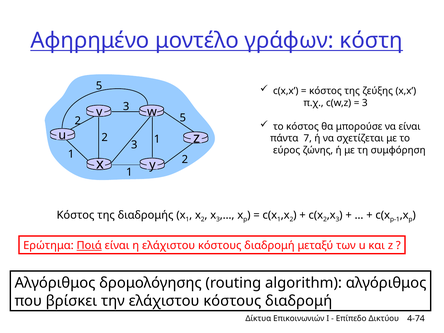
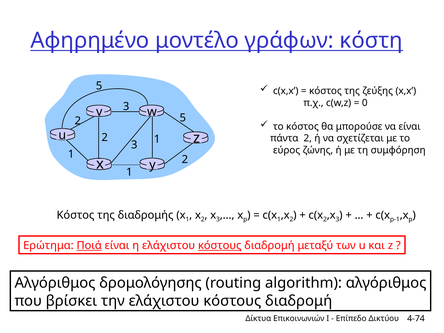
3: 3 -> 0 (365, 103)
πάντα 7: 7 -> 2 (308, 138)
κόστους underline: none -> present (220, 246)
